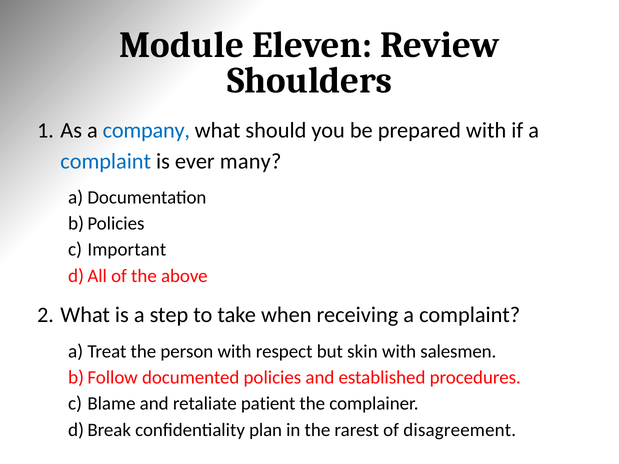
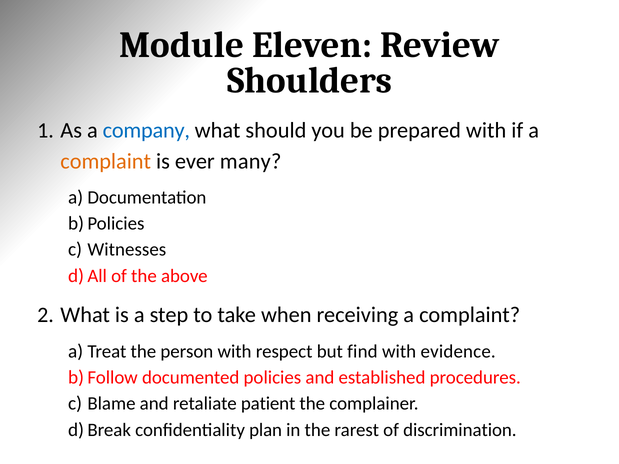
complaint colour: blue -> orange (106, 161)
Important: Important -> Witnesses (127, 250)
skin: skin -> find (362, 352)
salesmen: salesmen -> evidence (458, 352)
disagreement: disagreement -> discrimination (460, 430)
